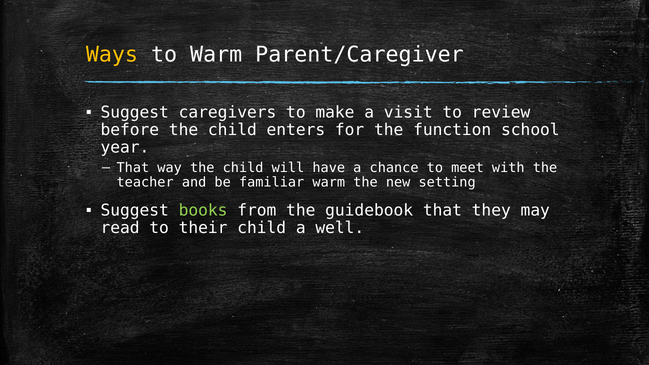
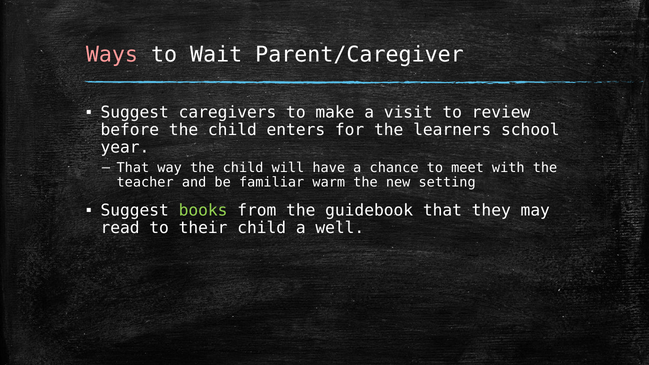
Ways colour: yellow -> pink (112, 55)
to Warm: Warm -> Wait (216, 55)
function: function -> learners (452, 130)
